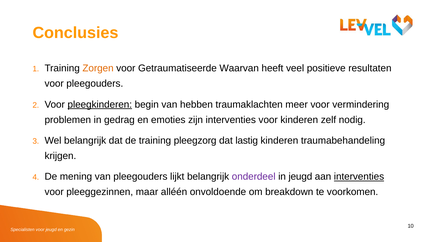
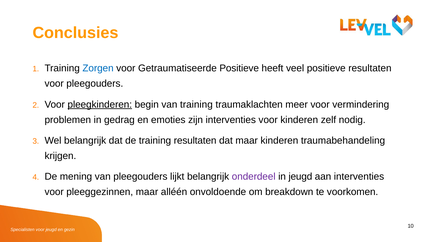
Zorgen colour: orange -> blue (98, 68)
Getraumatiseerde Waarvan: Waarvan -> Positieve (239, 68)
van hebben: hebben -> training (196, 104)
training pleegzorg: pleegzorg -> resultaten (195, 140)
dat lastig: lastig -> maar (247, 140)
interventies underline: present -> none (359, 177)
